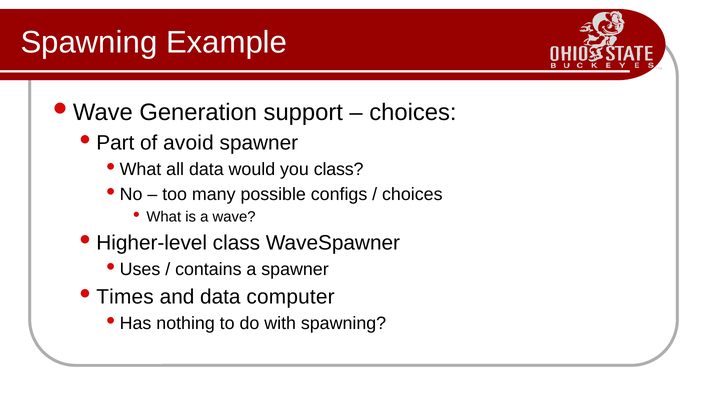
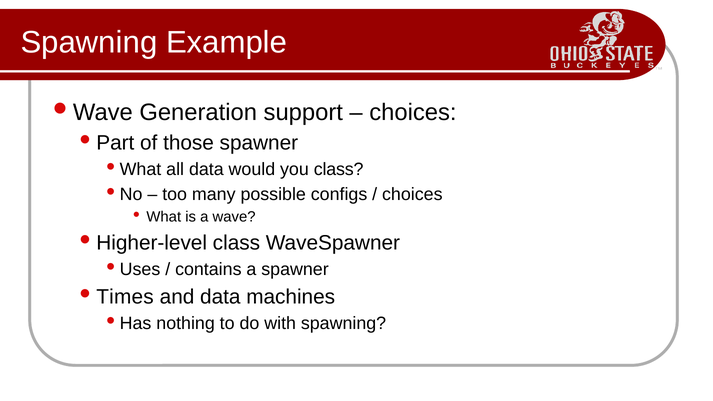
avoid: avoid -> those (189, 143)
computer: computer -> machines (291, 297)
